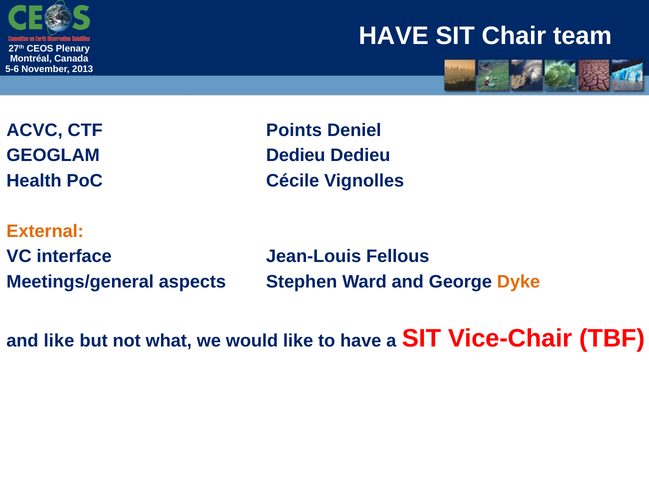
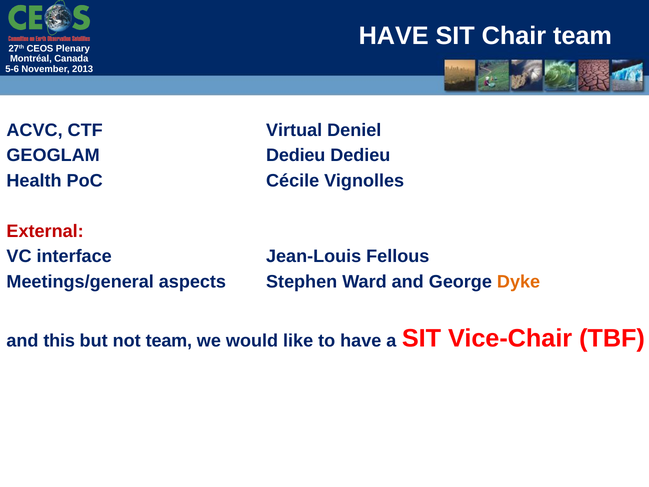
Points: Points -> Virtual (294, 130)
External colour: orange -> red (45, 231)
and like: like -> this (59, 341)
not what: what -> team (169, 341)
